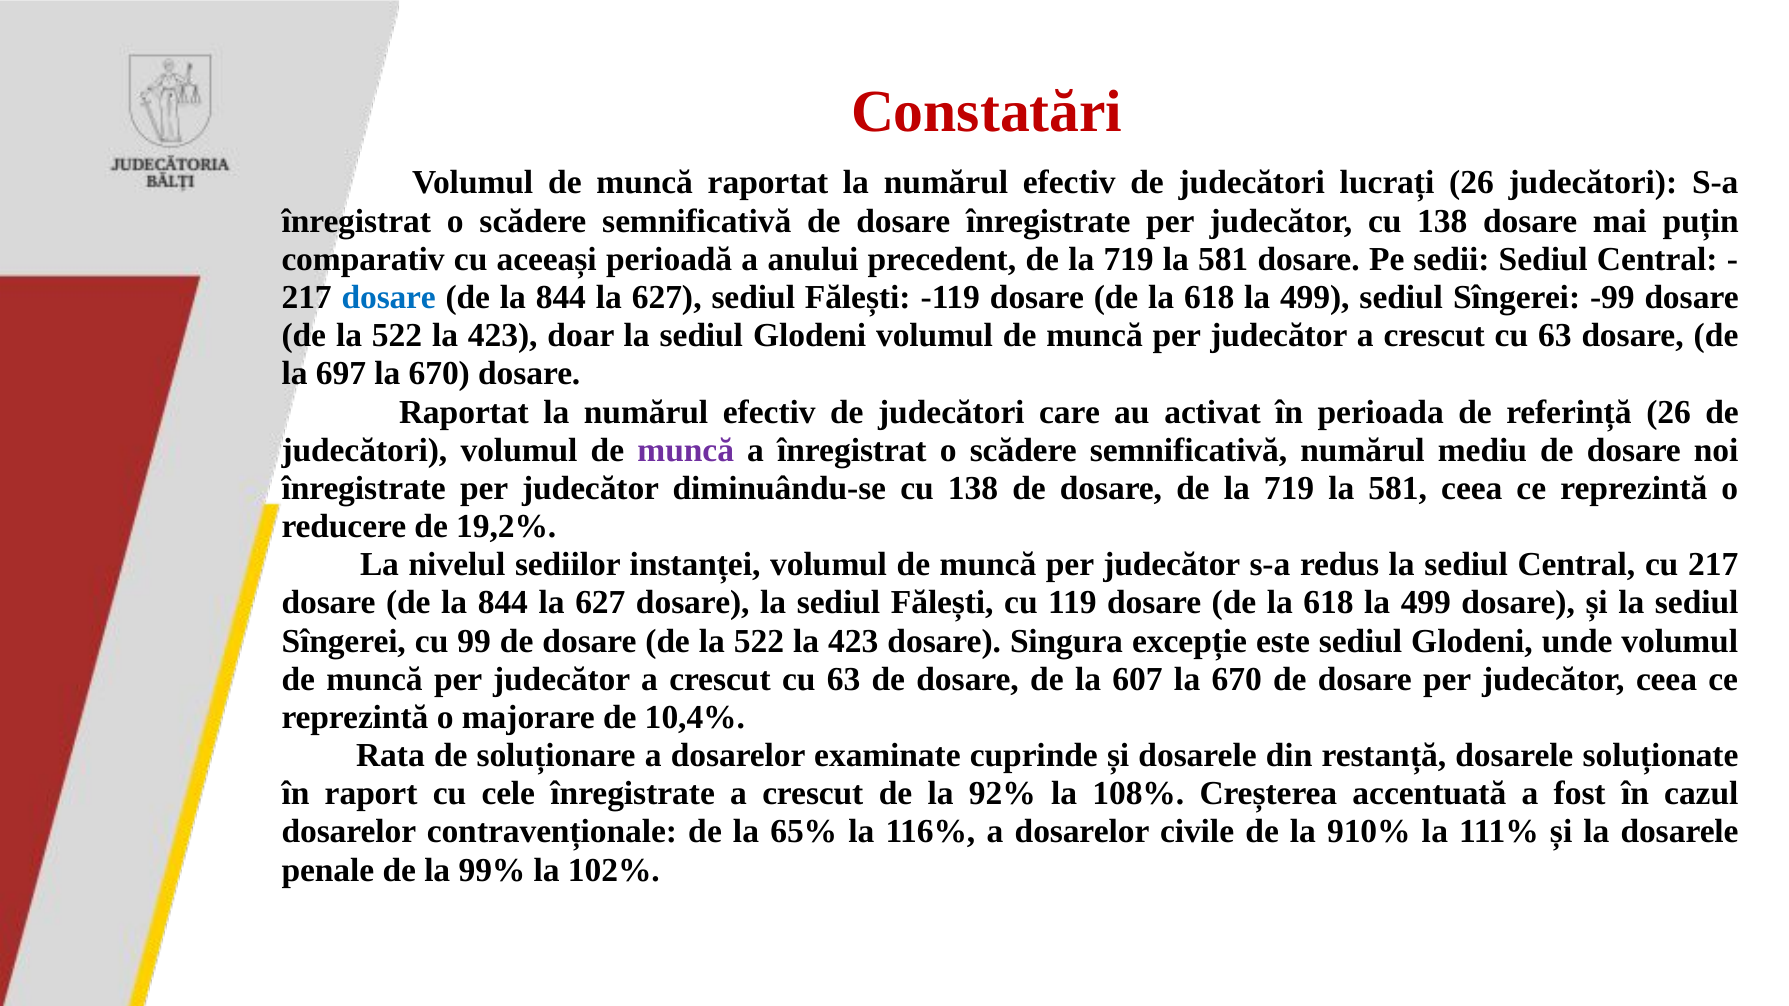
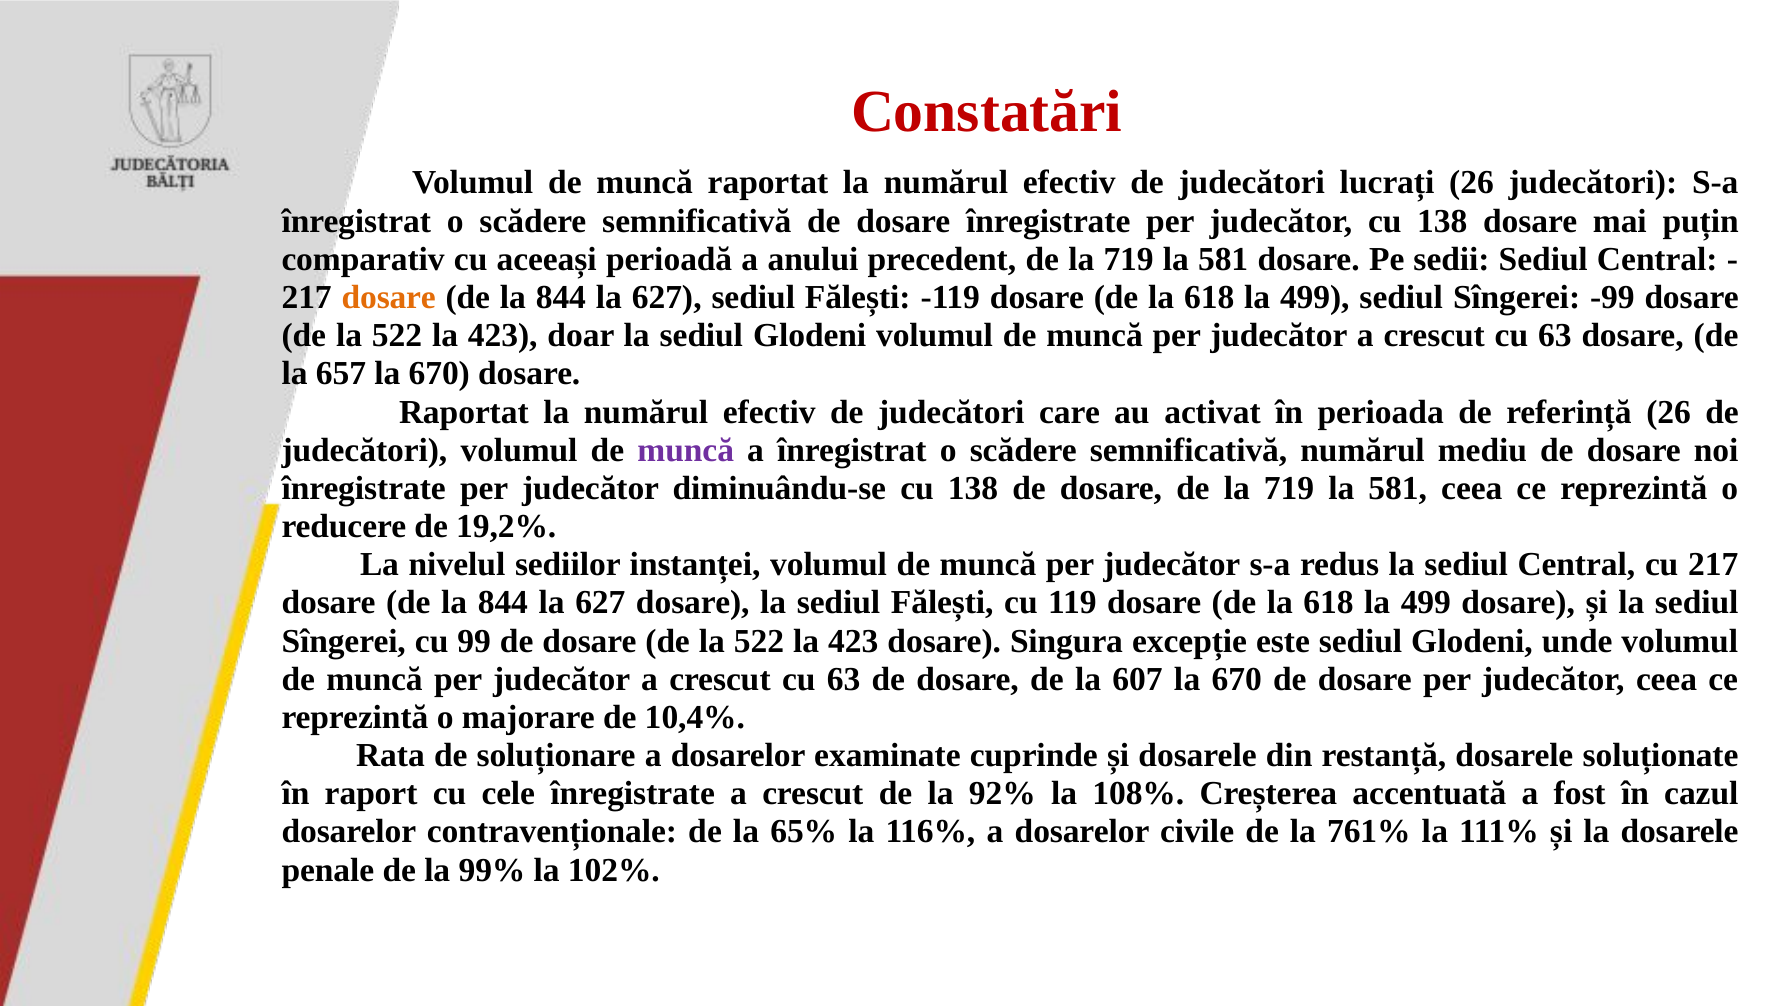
dosare colour: blue -> orange (389, 298)
697: 697 -> 657 (341, 374)
910%: 910% -> 761% (1369, 832)
